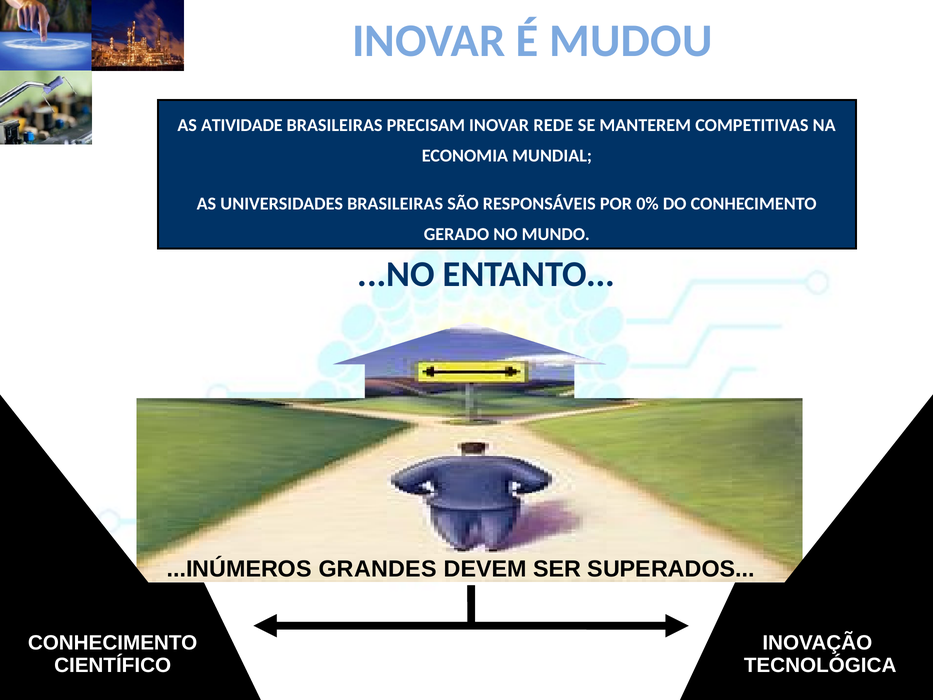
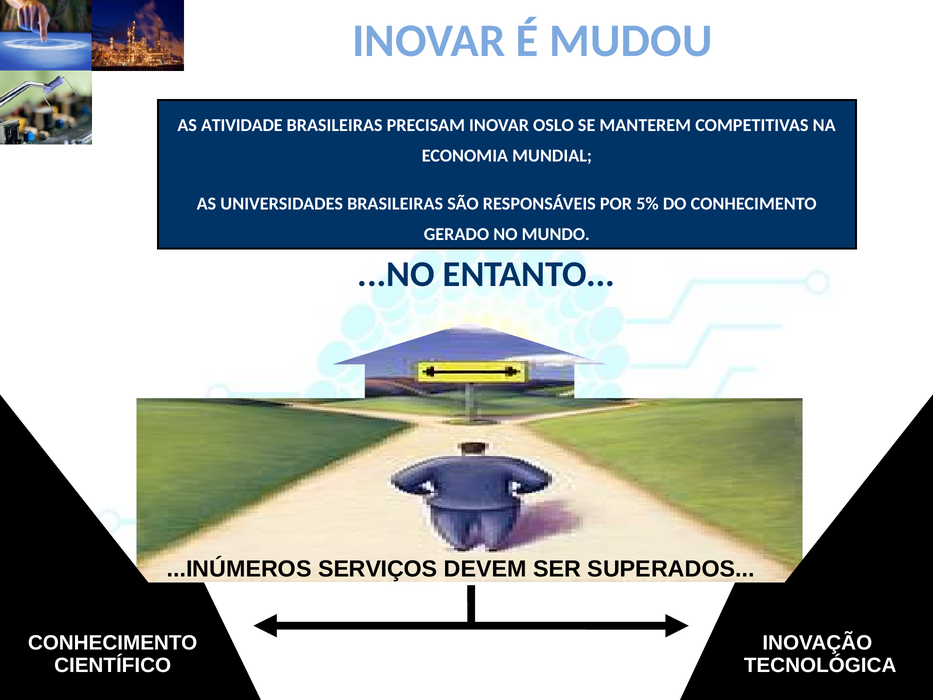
REDE: REDE -> OSLO (553, 125)
0%: 0% -> 5% (648, 204)
GRANDES: GRANDES -> SERVIÇOS (378, 569)
